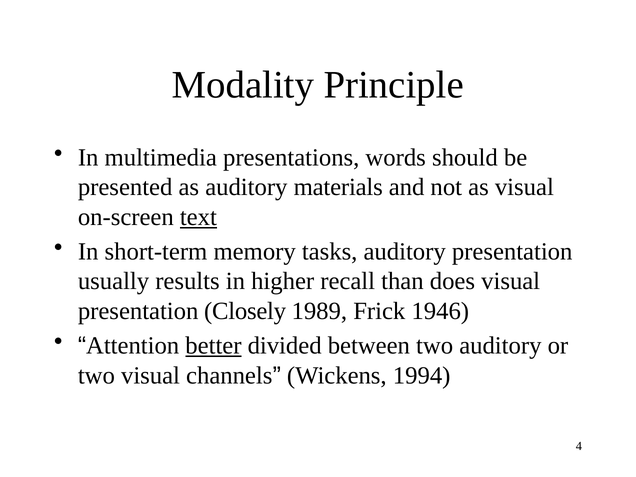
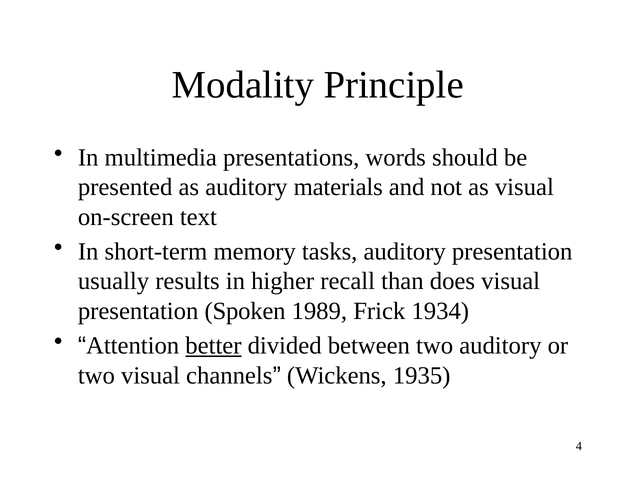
text underline: present -> none (198, 217)
Closely: Closely -> Spoken (245, 311)
1946: 1946 -> 1934 (440, 311)
1994: 1994 -> 1935 (422, 375)
